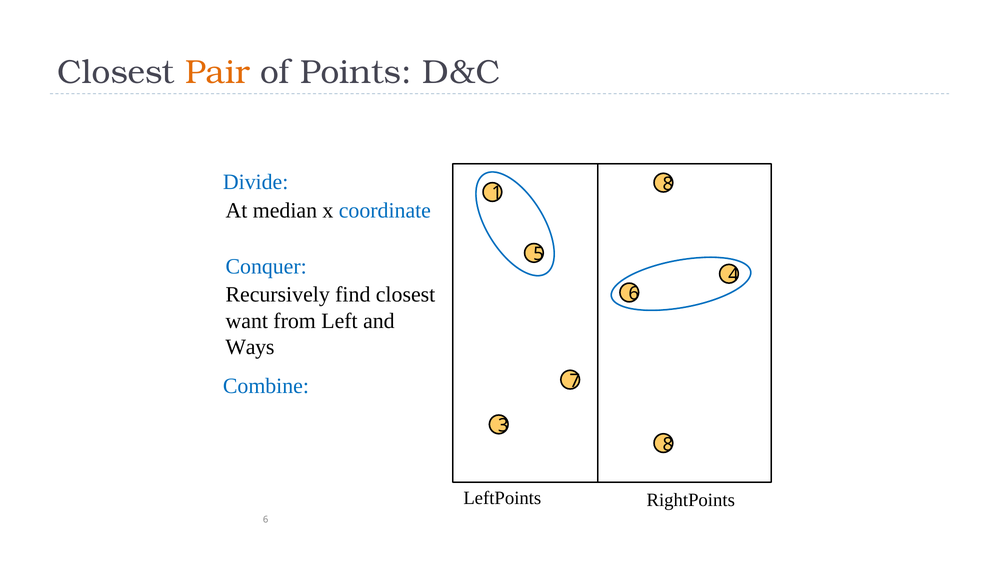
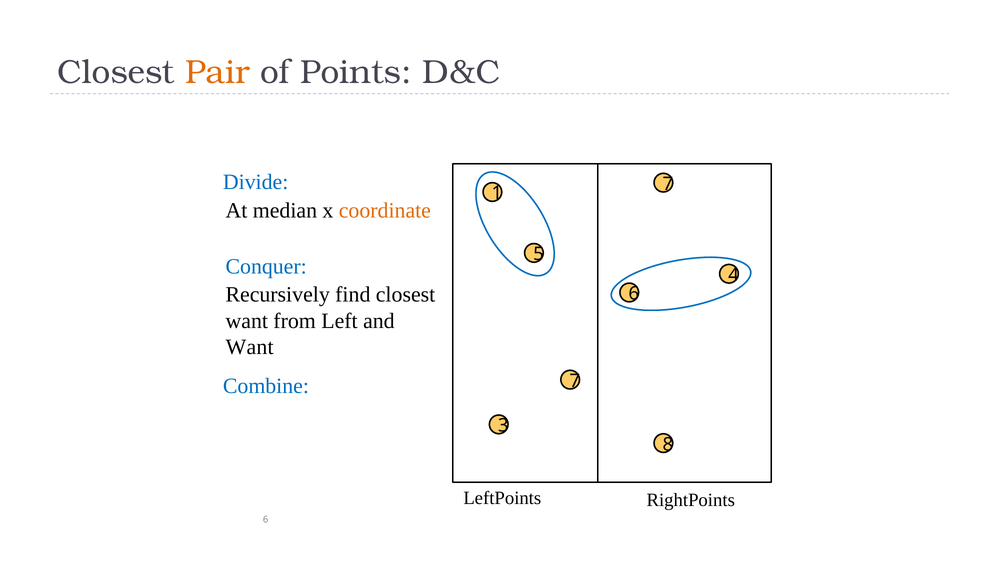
1 8: 8 -> 7 (668, 184)
coordinate colour: blue -> orange (385, 210)
Ways: Ways -> Want (250, 347)
